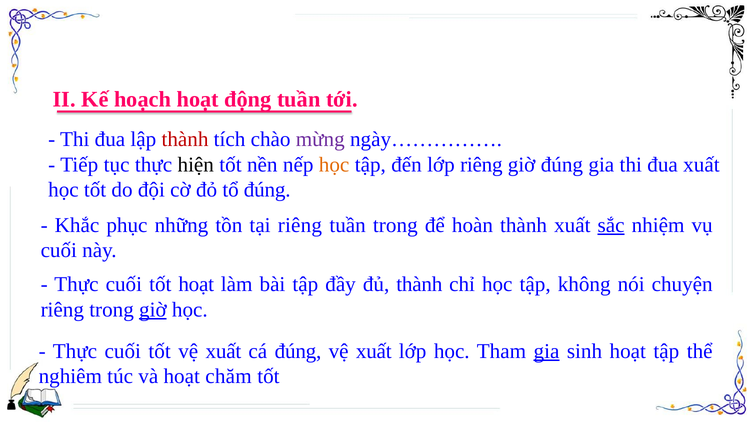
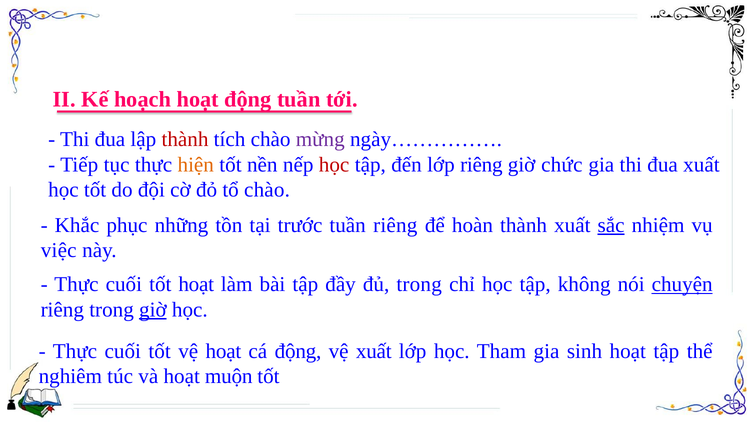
hiện colour: black -> orange (196, 165)
học colour: orange -> red (334, 165)
giờ đúng: đúng -> chức (562, 165)
tổ đúng: đúng -> chào (267, 190)
tại riêng: riêng -> trước (300, 225)
tuần trong: trong -> riêng (395, 225)
cuối: cuối -> việc (59, 251)
đủ thành: thành -> trong (419, 285)
chuyện underline: none -> present (682, 285)
tốt vệ xuất: xuất -> hoạt (223, 352)
cá đúng: đúng -> động (298, 352)
gia underline: present -> none (546, 352)
chăm: chăm -> muộn (229, 377)
